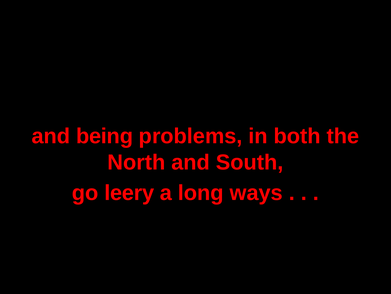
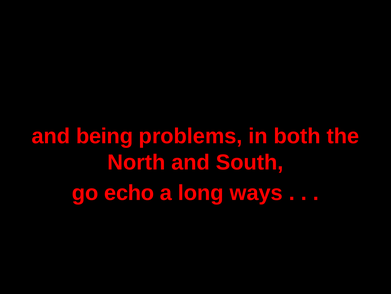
leery: leery -> echo (129, 192)
